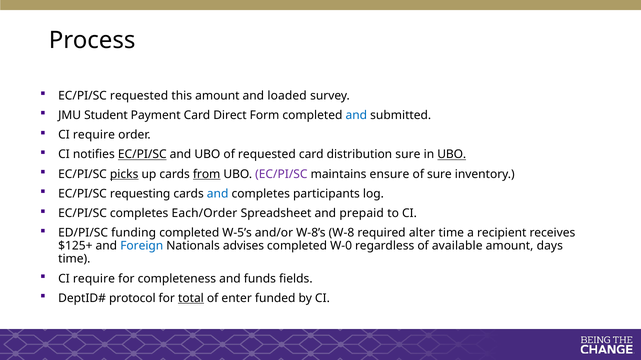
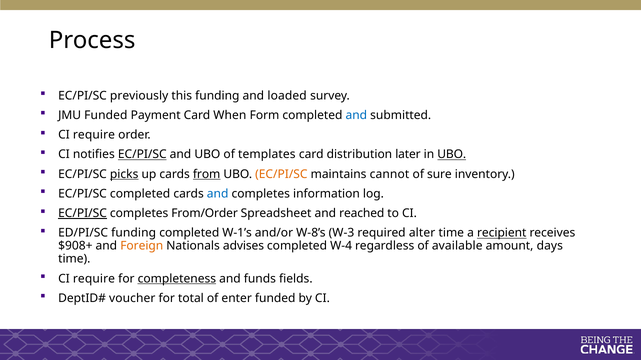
EC/PI/SC requested: requested -> previously (139, 96)
this amount: amount -> funding (217, 96)
JMU Student: Student -> Funded (106, 115)
Direct: Direct -> When (230, 115)
of requested: requested -> templates (267, 155)
distribution sure: sure -> later (408, 155)
EC/PI/SC colour: purple -> orange (281, 174)
ensure: ensure -> cannot (389, 174)
EC/PI/SC requesting: requesting -> completed (140, 194)
participants: participants -> information (326, 194)
EC/PI/SC underline: none -> present (83, 214)
Each/Order: Each/Order -> From/Order (205, 214)
prepaid: prepaid -> reached (362, 214)
W-5’s: W-5’s -> W-1’s (237, 233)
W-8: W-8 -> W-3 (342, 233)
recipient underline: none -> present (502, 233)
$125+: $125+ -> $908+ (75, 246)
Foreign colour: blue -> orange (142, 246)
W-0: W-0 -> W-4 (341, 246)
completeness underline: none -> present (177, 279)
protocol: protocol -> voucher (132, 299)
total underline: present -> none (191, 299)
